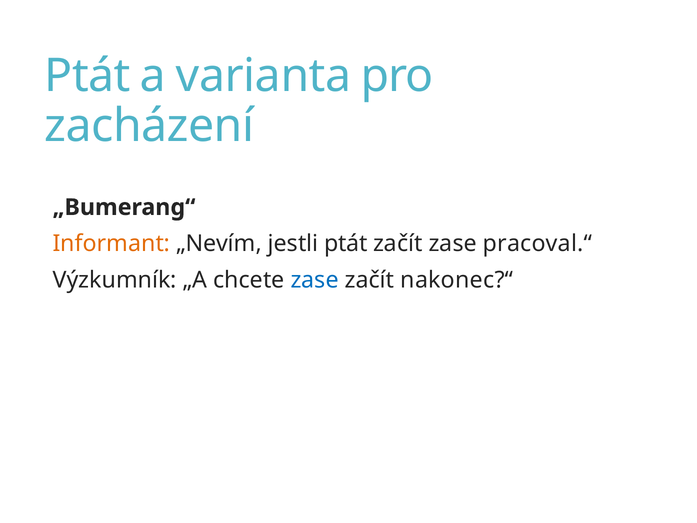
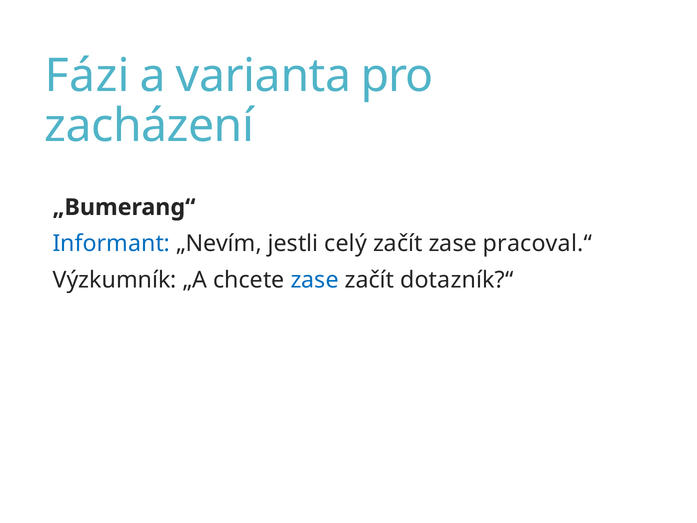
Ptát: Ptát -> Fázi (87, 76)
Informant colour: orange -> blue (111, 243)
jestli ptát: ptát -> celý (346, 243)
nakonec?“: nakonec?“ -> dotazník?“ (457, 280)
